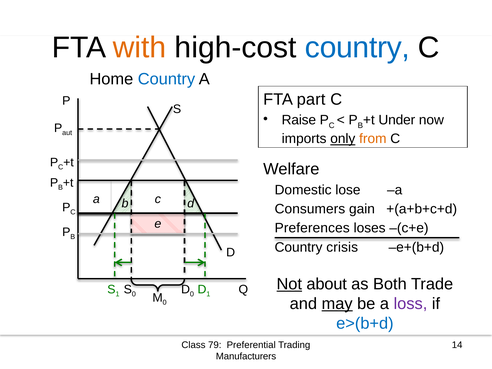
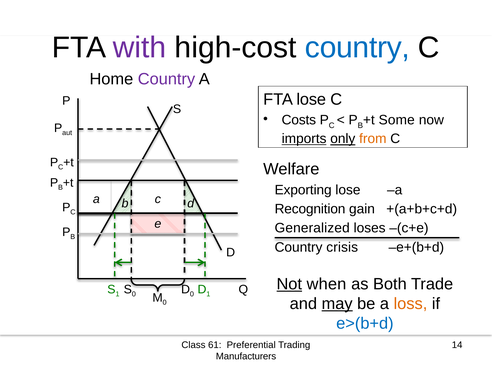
with colour: orange -> purple (140, 48)
Country colour: blue -> purple (166, 79)
FTA part: part -> lose (311, 100)
Raise: Raise -> Costs (299, 120)
Under: Under -> Some (397, 120)
imports underline: none -> present (304, 139)
Domestic: Domestic -> Exporting (303, 190)
Consumers: Consumers -> Recognition (310, 209)
Preferences: Preferences -> Generalized (312, 228)
about: about -> when (327, 284)
loss colour: purple -> orange (410, 304)
79: 79 -> 61 (215, 345)
